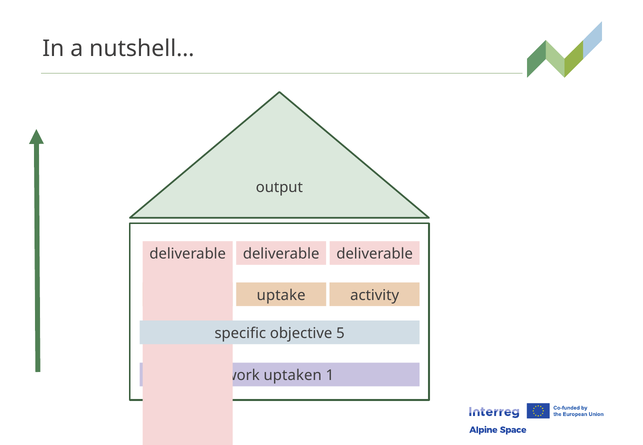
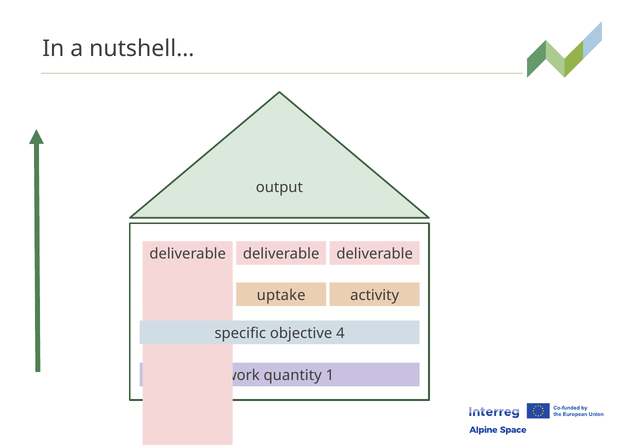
5: 5 -> 4 (340, 334)
uptaken: uptaken -> quantity (293, 376)
